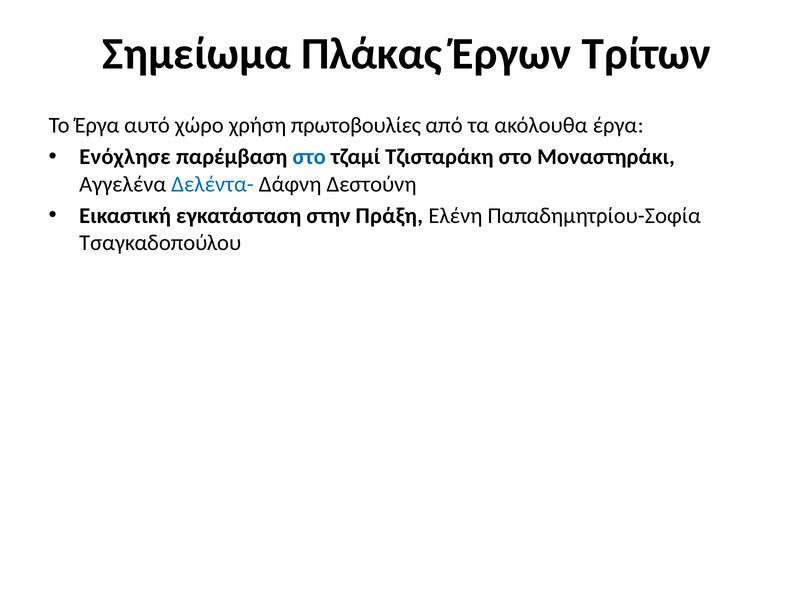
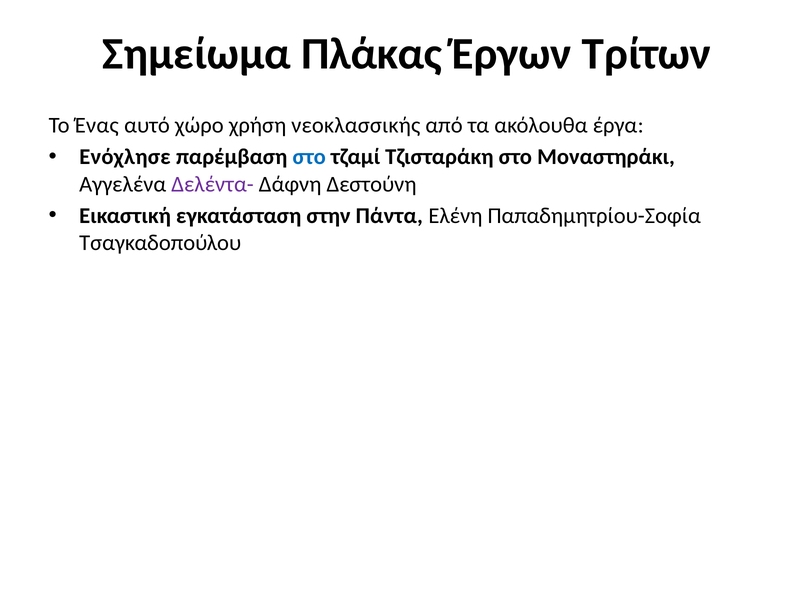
Το Έργα: Έργα -> Ένας (97, 125)
πρωτοβουλίες: πρωτοβουλίες -> νεοκλασσικής (356, 125)
Δελέντα- colour: blue -> purple (213, 184)
Πράξη: Πράξη -> Πάντα (389, 216)
